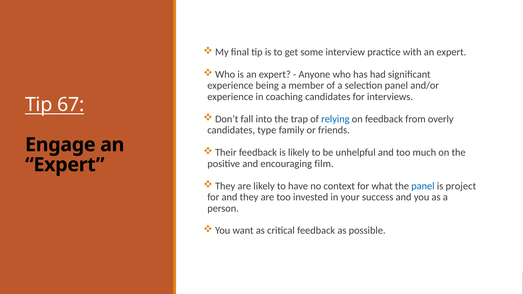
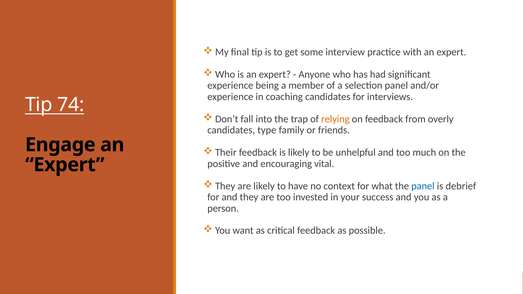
67: 67 -> 74 (71, 105)
relying colour: blue -> orange (335, 119)
film: film -> vital (324, 164)
project: project -> debrief (461, 186)
